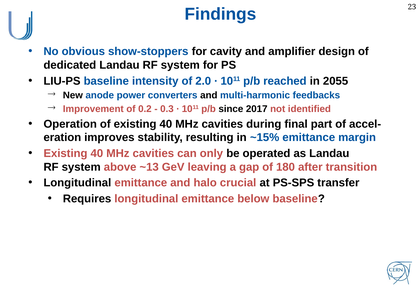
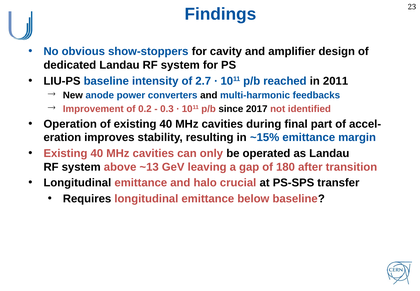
2.0: 2.0 -> 2.7 (203, 81)
2055: 2055 -> 2011 (336, 81)
